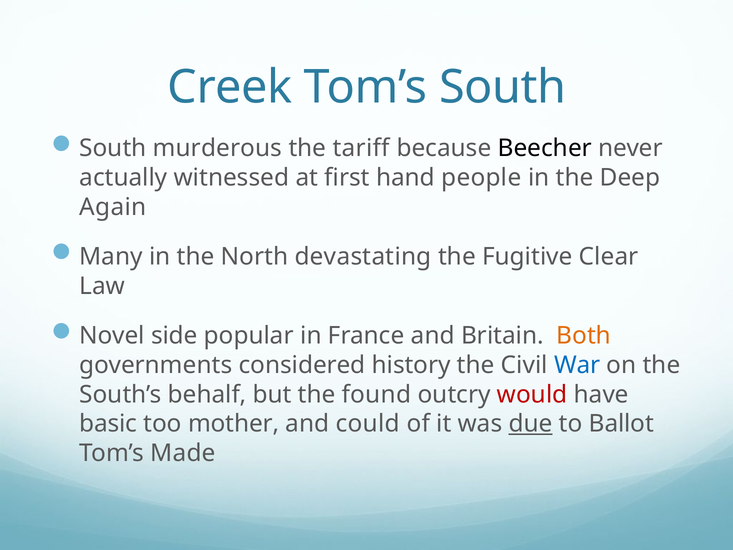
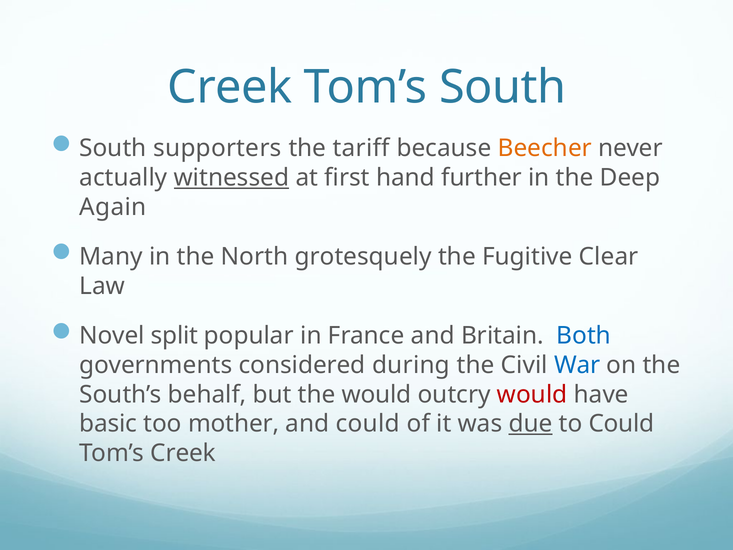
murderous: murderous -> supporters (217, 148)
Beecher colour: black -> orange (545, 148)
witnessed underline: none -> present (231, 178)
people: people -> further (482, 178)
devastating: devastating -> grotesquely (363, 257)
side: side -> split (174, 336)
Both colour: orange -> blue (584, 336)
history: history -> during (411, 365)
the found: found -> would (377, 394)
to Ballot: Ballot -> Could (621, 424)
Tom’s Made: Made -> Creek (183, 453)
